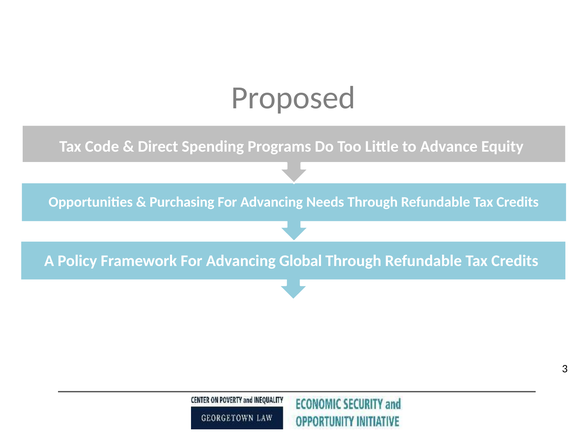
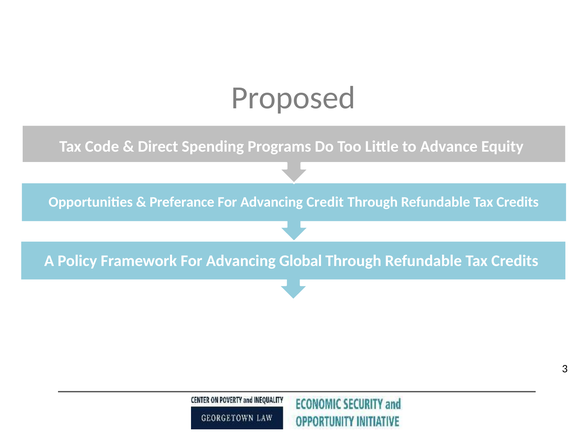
Purchasing: Purchasing -> Preferance (182, 202)
Needs: Needs -> Credit (325, 202)
